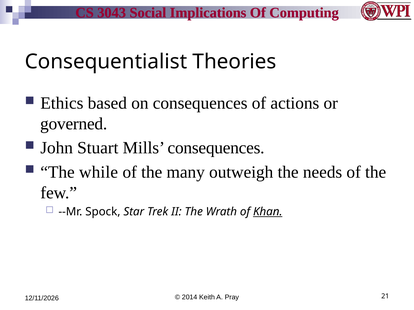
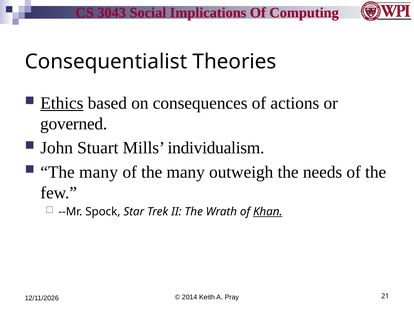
Ethics underline: none -> present (62, 103)
Mills consequences: consequences -> individualism (216, 148)
while: while -> many (99, 172)
